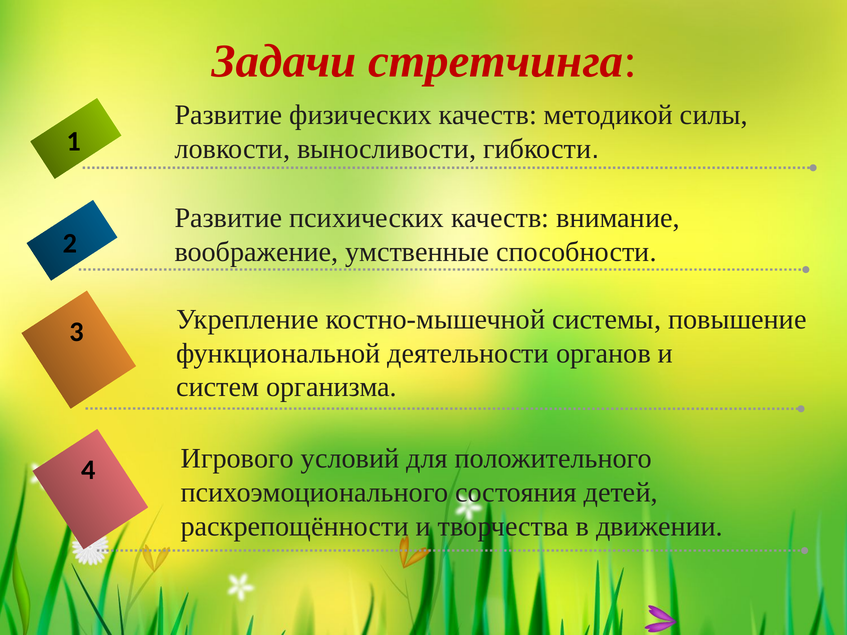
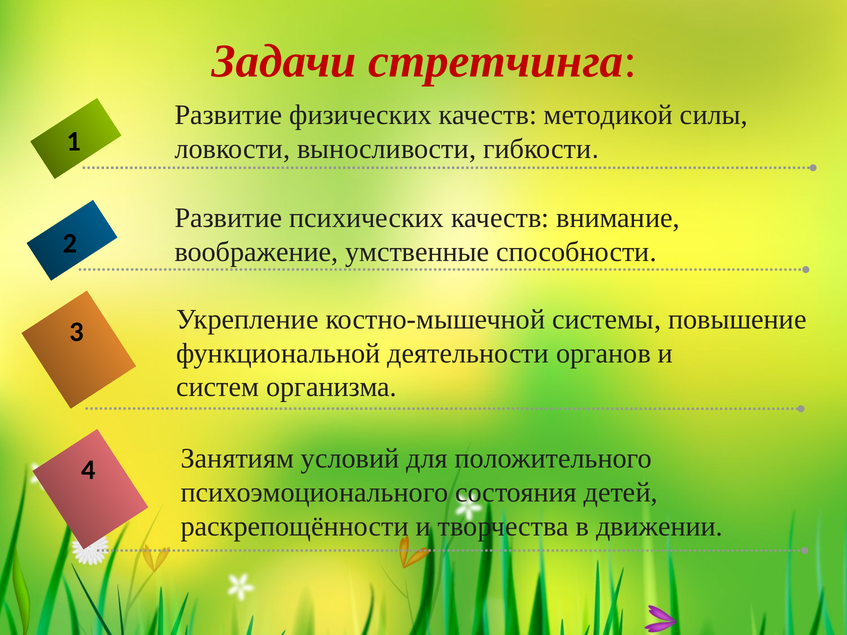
Игрового: Игрового -> Занятиям (237, 459)
